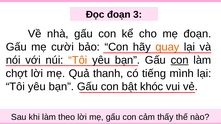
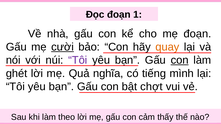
3: 3 -> 1 (138, 15)
cười underline: none -> present (63, 47)
Tôi colour: orange -> purple (78, 60)
chợt: chợt -> ghét (17, 74)
thanh: thanh -> nghĩa (108, 74)
khóc: khóc -> chợt (151, 87)
